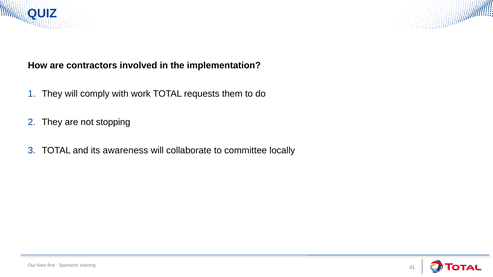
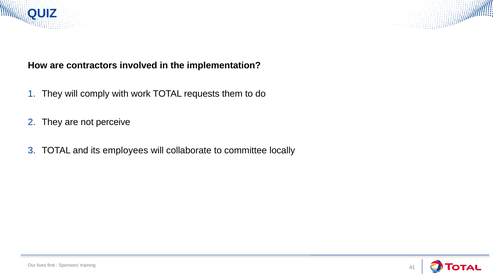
stopping: stopping -> perceive (113, 122)
awareness: awareness -> employees (125, 151)
